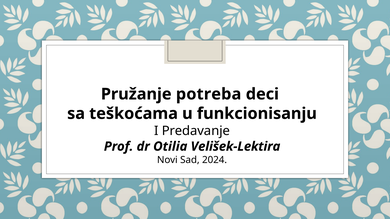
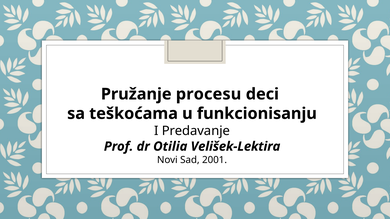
potreba: potreba -> procesu (209, 94)
2024: 2024 -> 2001 (215, 160)
